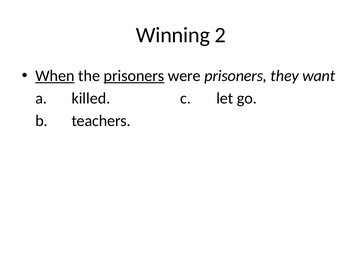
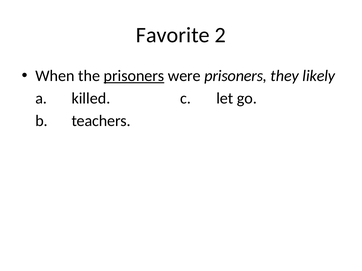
Winning: Winning -> Favorite (173, 35)
When underline: present -> none (55, 76)
want: want -> likely (319, 76)
